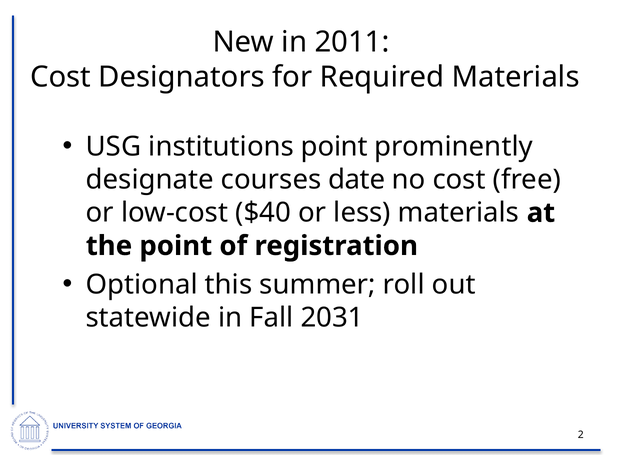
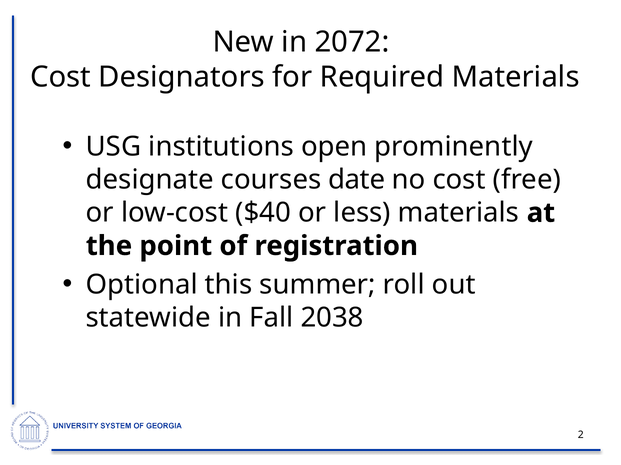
2011: 2011 -> 2072 (352, 42)
institutions point: point -> open (334, 147)
2031: 2031 -> 2038 (332, 318)
